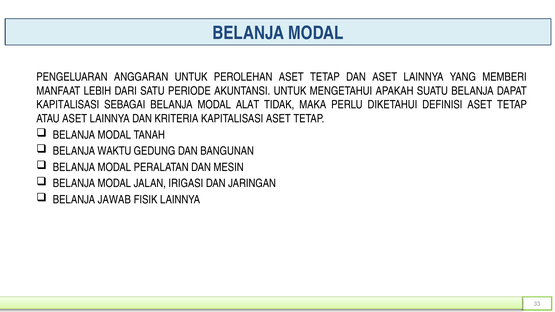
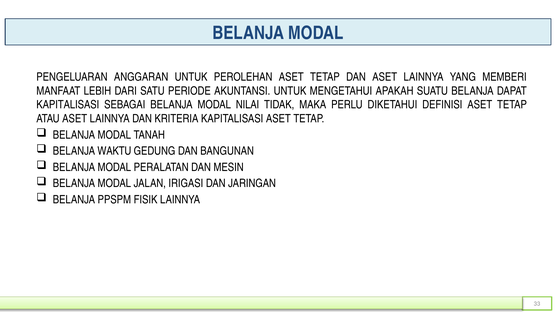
ALAT: ALAT -> NILAI (248, 105)
JAWAB: JAWAB -> PPSPM (114, 200)
